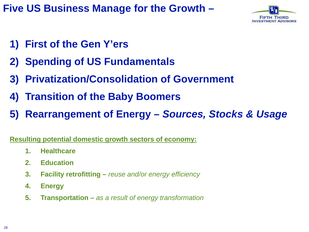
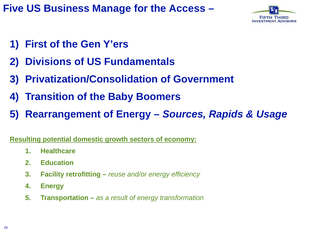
the Growth: Growth -> Access (187, 8)
Spending: Spending -> Divisions (48, 62)
Stocks: Stocks -> Rapids (226, 114)
